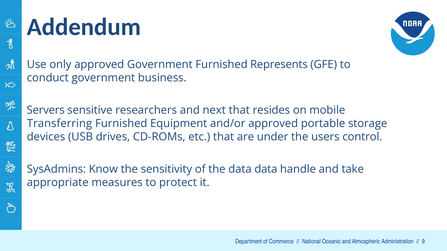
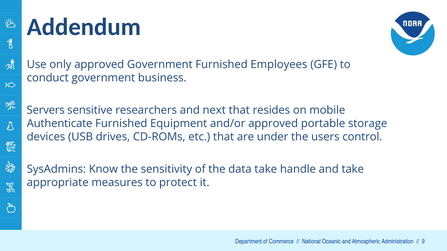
Represents: Represents -> Employees (279, 65)
Transferring: Transferring -> Authenticate (60, 124)
data data: data -> take (266, 169)
